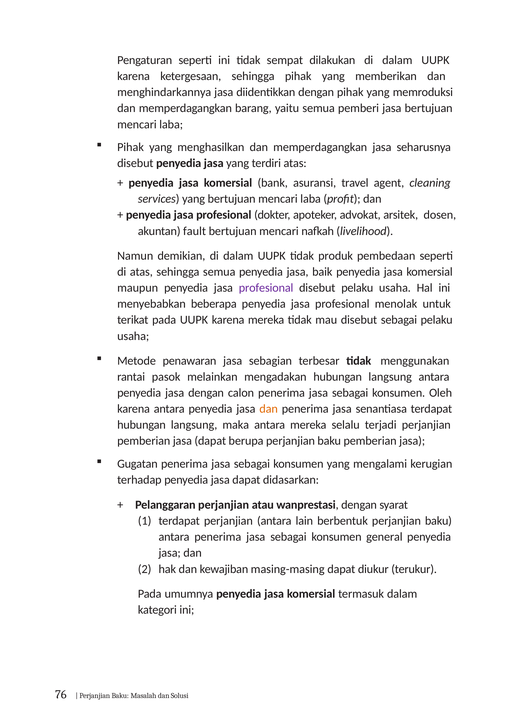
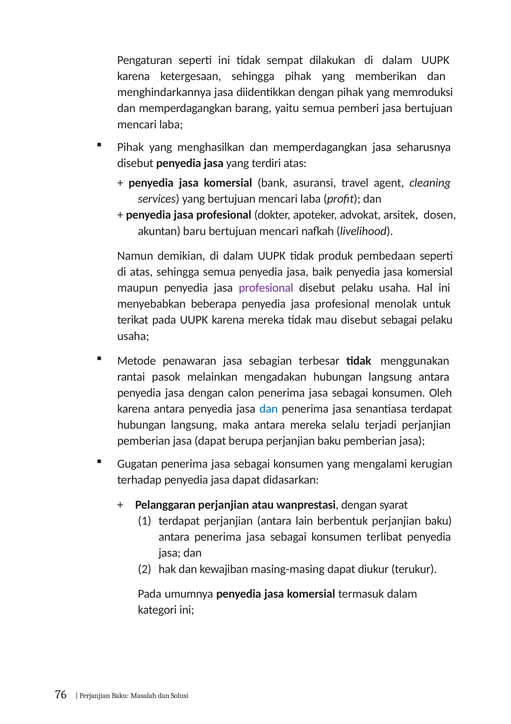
fault: fault -> baru (195, 231)
dan colour: orange -> blue (269, 409)
general: general -> terlibat (384, 537)
